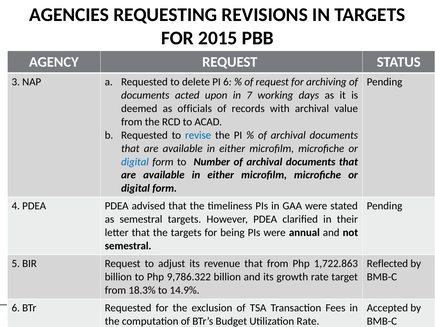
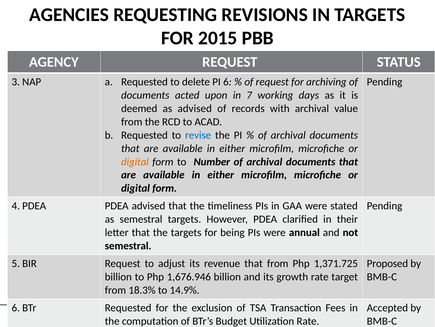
as officials: officials -> advised (195, 108)
digital colour: blue -> orange (135, 161)
1,722.863: 1,722.863 -> 1,371.725 (336, 263)
Reflected: Reflected -> Proposed (387, 263)
9,786.322: 9,786.322 -> 1,676.946 (189, 276)
